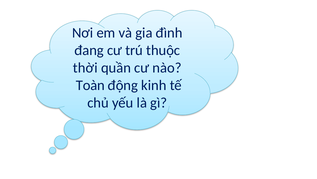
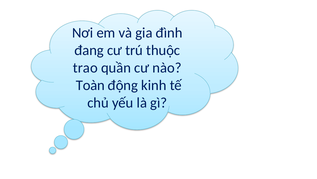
thời: thời -> trao (85, 68)
